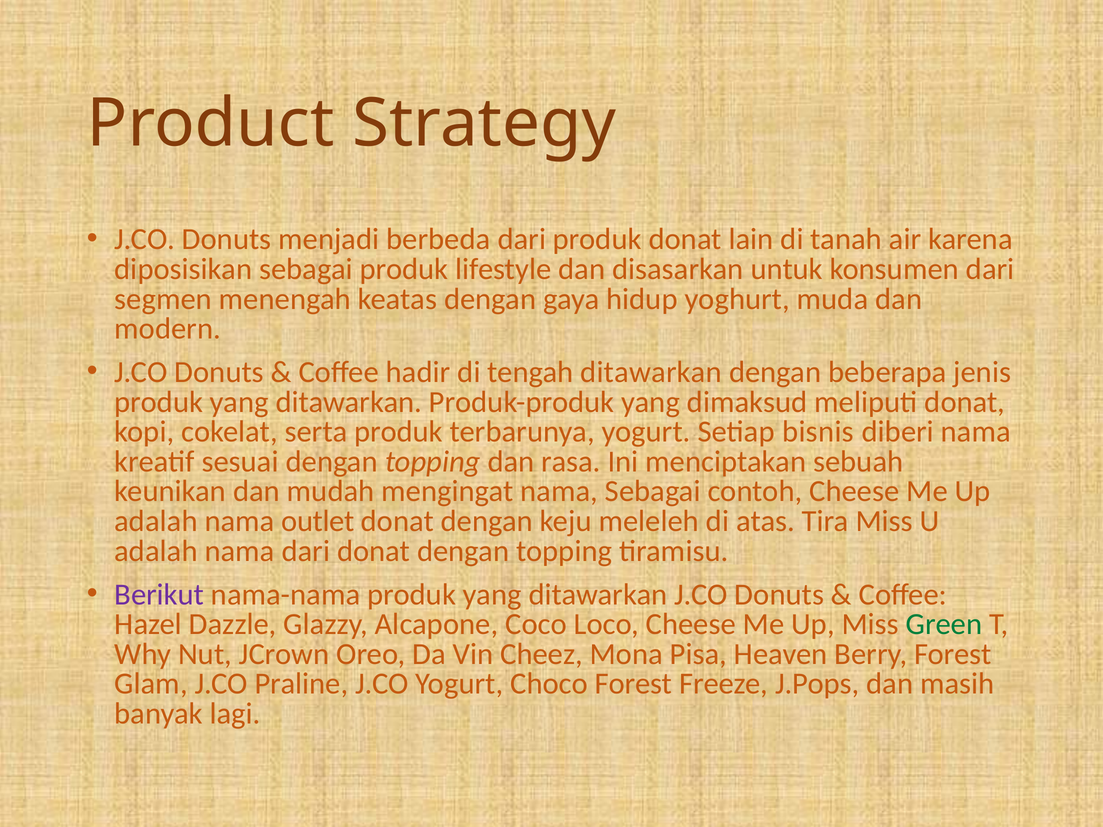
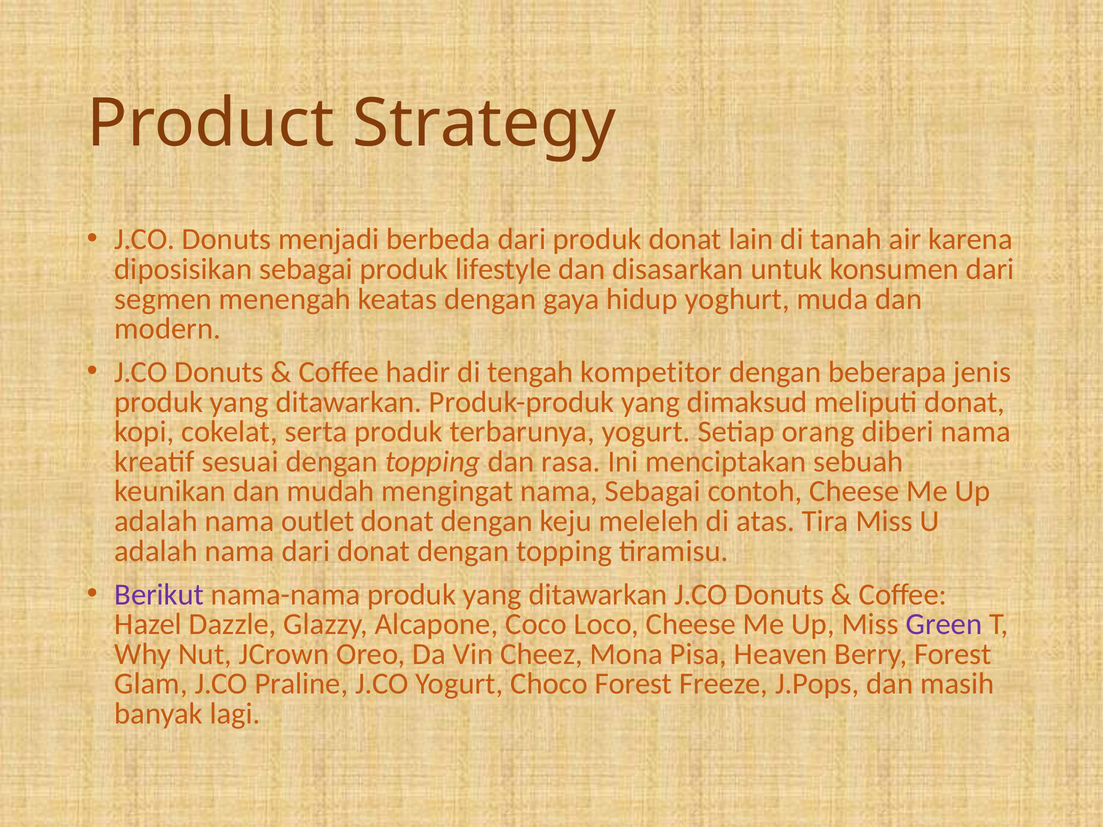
tengah ditawarkan: ditawarkan -> kompetitor (651, 372)
bisnis: bisnis -> orang (818, 432)
Green colour: green -> purple (944, 624)
